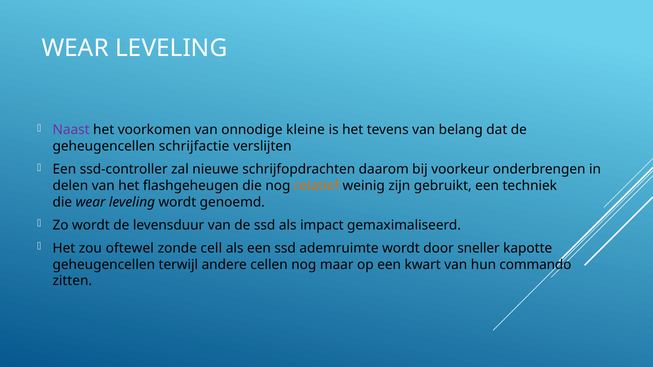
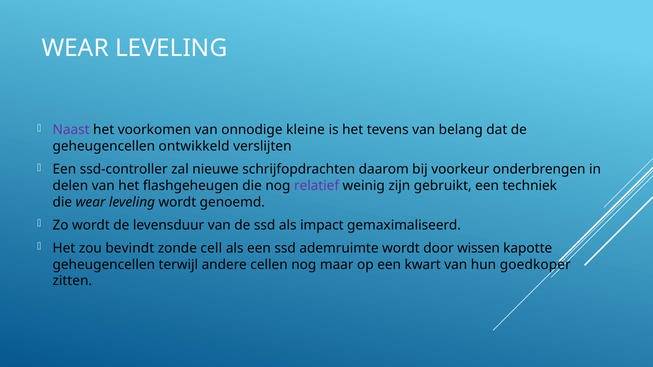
schrijfactie: schrijfactie -> ontwikkeld (194, 146)
relatief colour: orange -> purple (317, 186)
oftewel: oftewel -> bevindt (130, 248)
sneller: sneller -> wissen (479, 248)
commando: commando -> goedkoper (535, 265)
